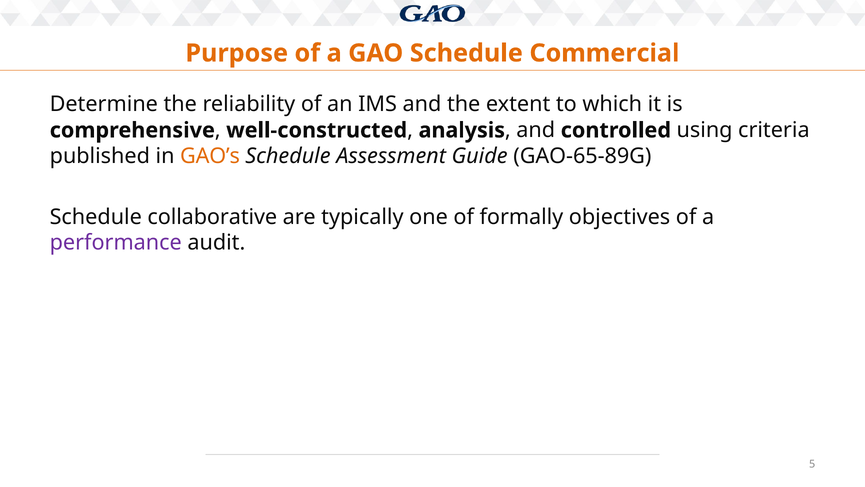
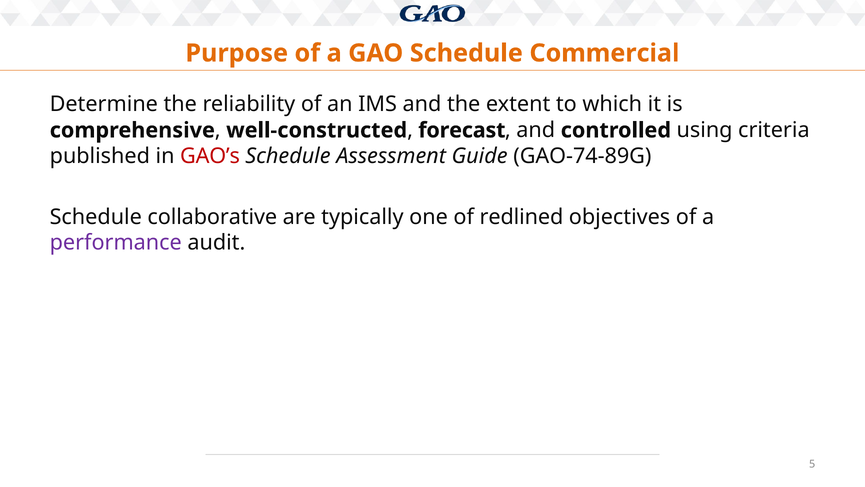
analysis: analysis -> forecast (462, 130)
GAO’s colour: orange -> red (210, 156)
GAO-65-89G: GAO-65-89G -> GAO-74-89G (582, 156)
formally: formally -> redlined (521, 217)
